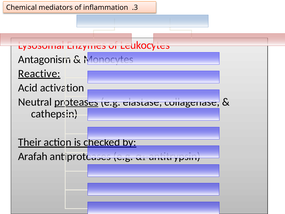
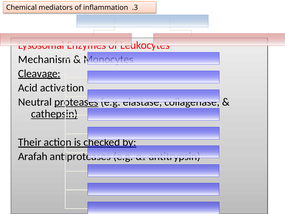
Antagonism: Antagonism -> Mechanism (45, 59)
Reactive: Reactive -> Cleavage (39, 73)
cathepsin underline: none -> present (54, 114)
